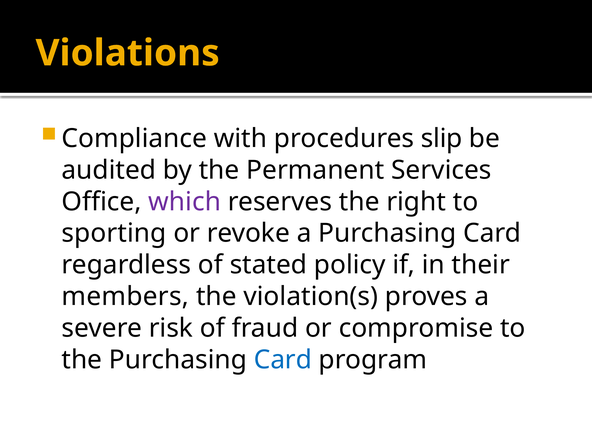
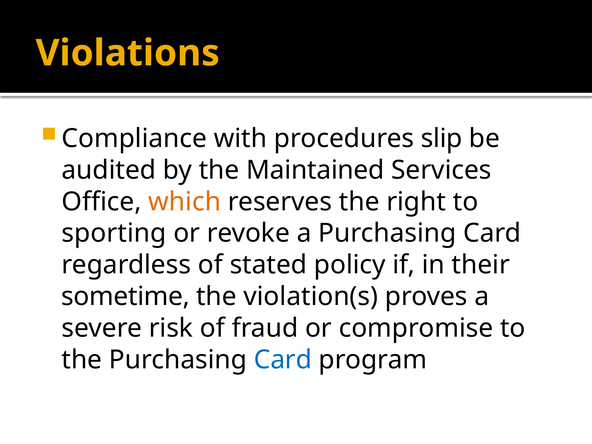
Permanent: Permanent -> Maintained (315, 170)
which colour: purple -> orange (185, 202)
members: members -> sometime (126, 297)
